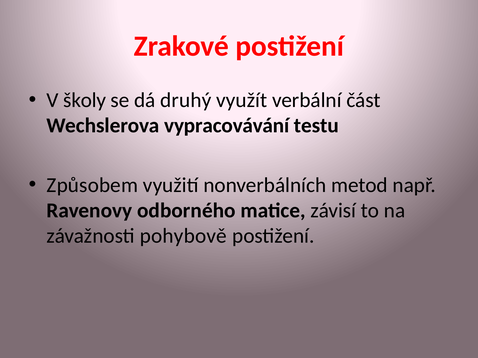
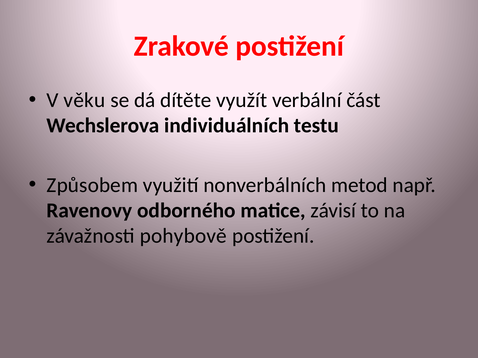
školy: školy -> věku (84, 100)
druhý: druhý -> dítěte (186, 100)
vypracovávání: vypracovávání -> individuálních (227, 126)
